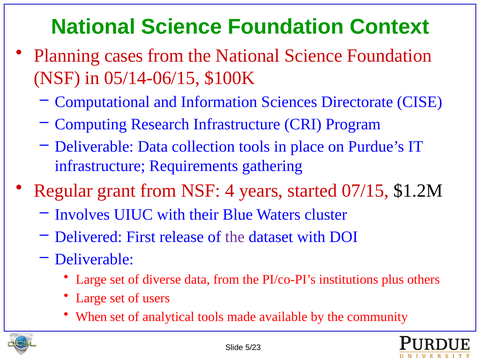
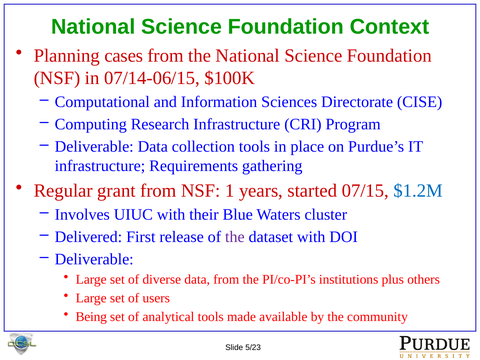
05/14-06/15: 05/14-06/15 -> 07/14-06/15 (152, 78)
4: 4 -> 1 (230, 191)
$1.2M colour: black -> blue (418, 191)
When: When -> Being (91, 317)
